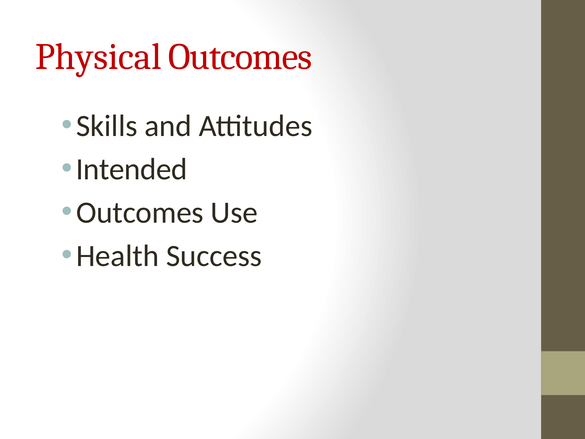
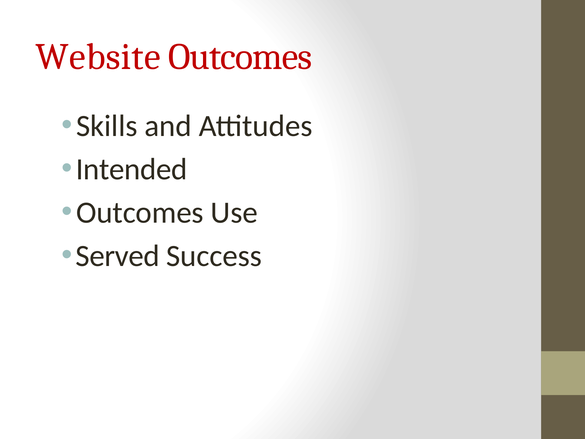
Physical: Physical -> Website (98, 57)
Health: Health -> Served (118, 256)
